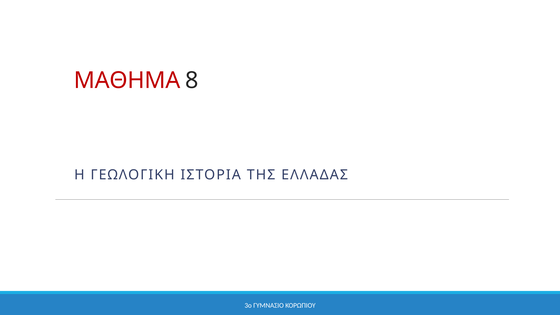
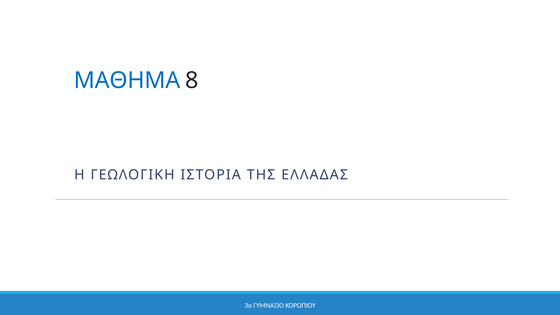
ΜΑΘΗΜΑ colour: red -> blue (127, 80)
